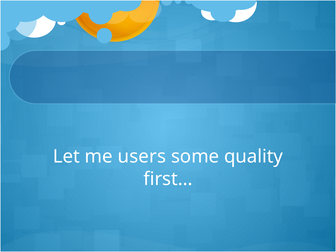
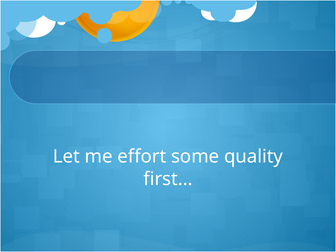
users: users -> effort (142, 157)
